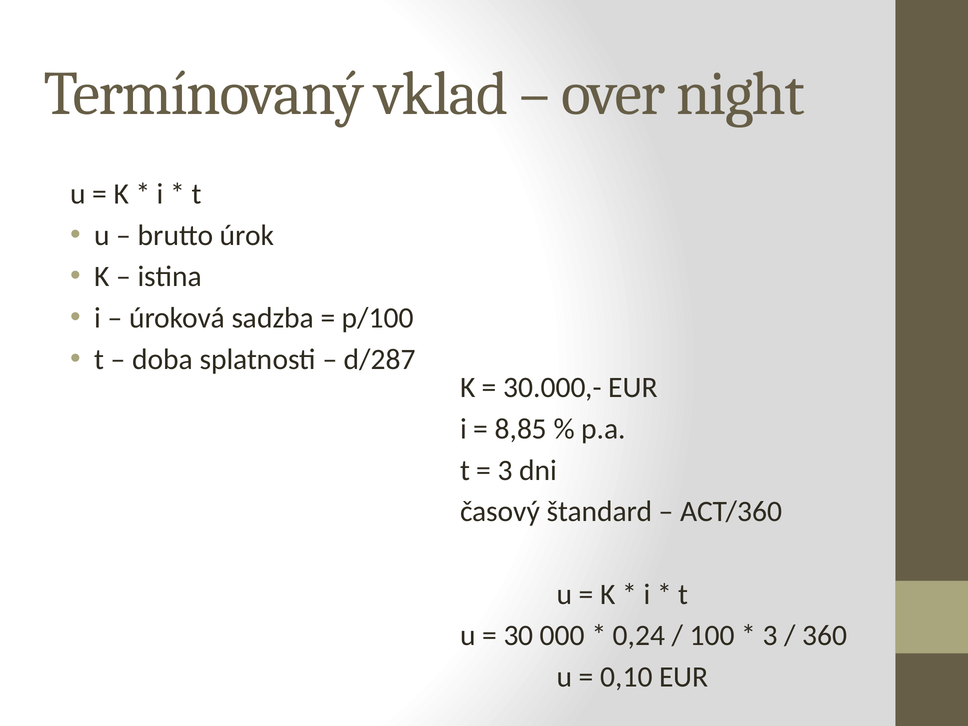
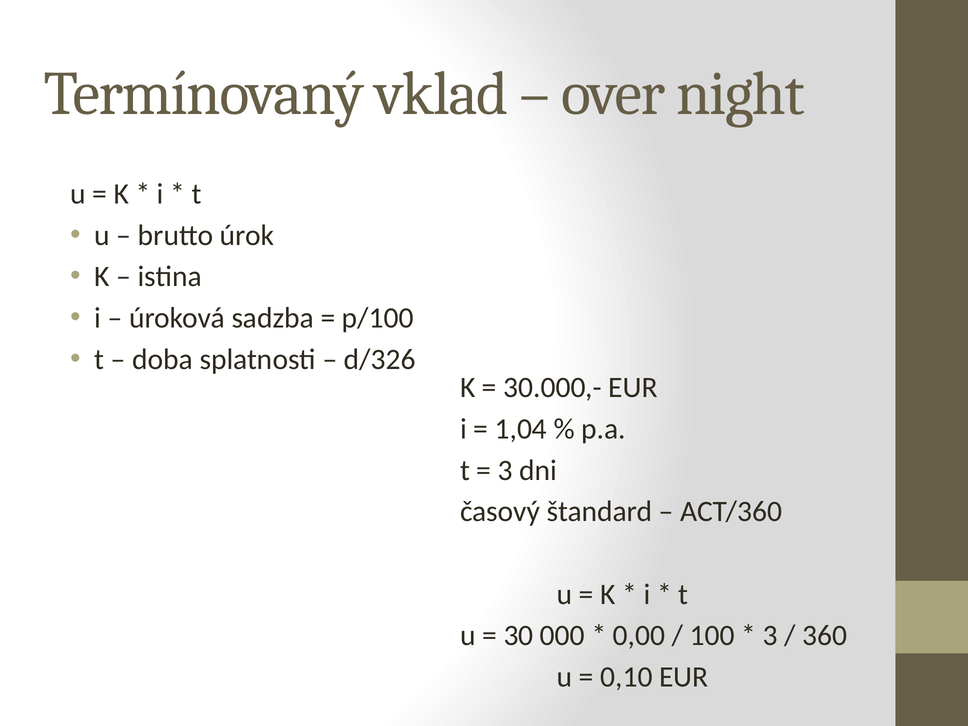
d/287: d/287 -> d/326 (380, 359)
8,85: 8,85 -> 1,04 (521, 429)
0,24: 0,24 -> 0,00 (639, 636)
